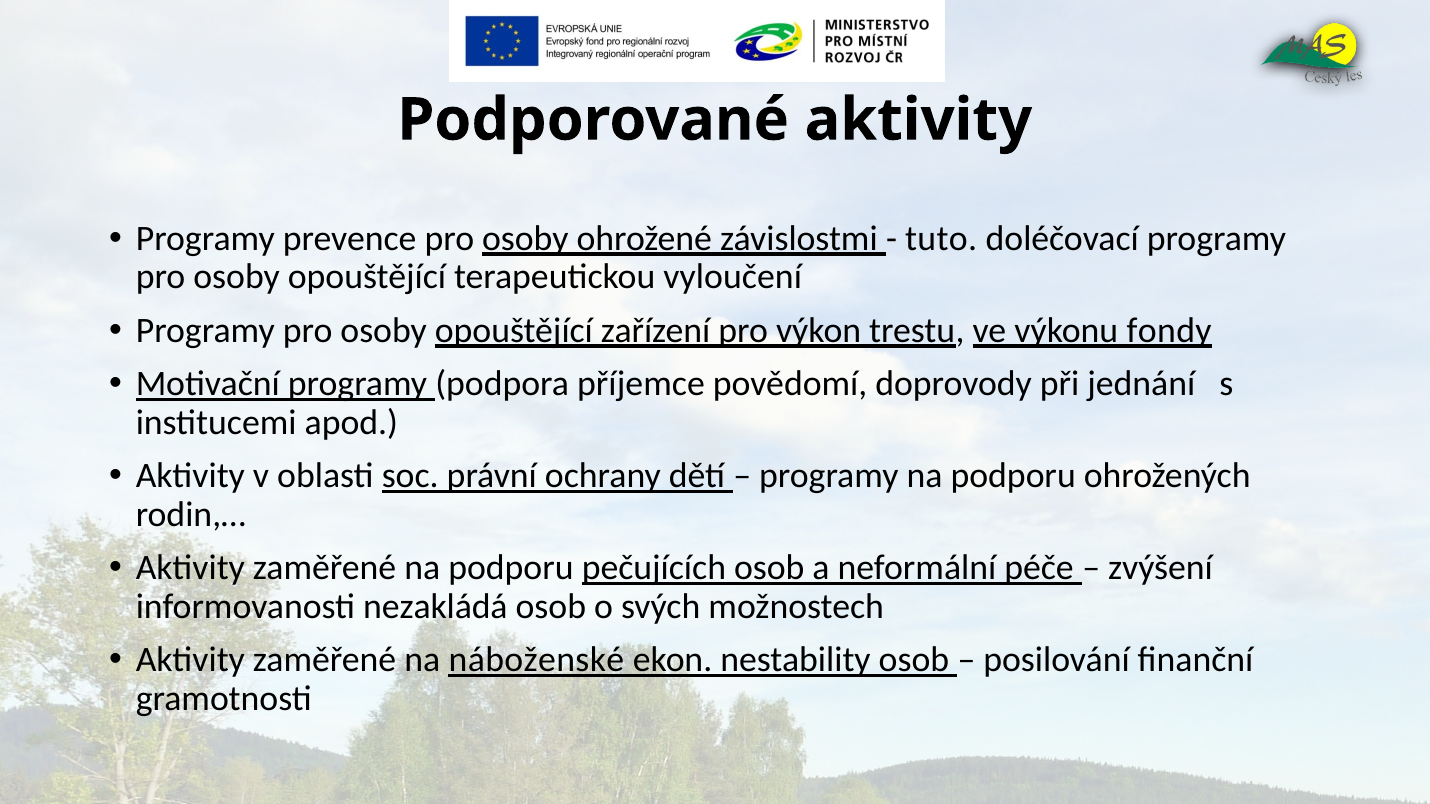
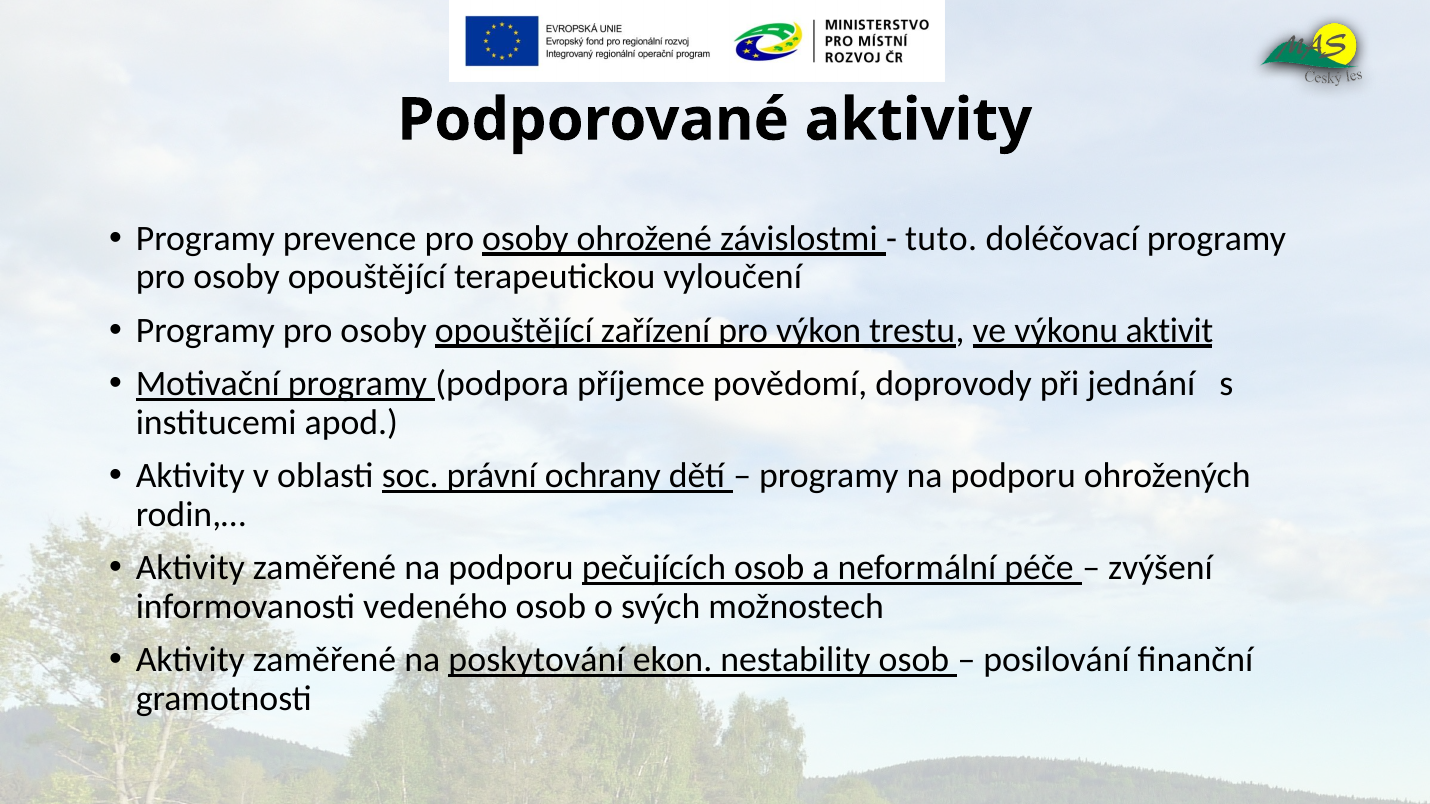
fondy: fondy -> aktivit (1169, 331)
nezakládá: nezakládá -> vedeného (435, 607)
náboženské: náboženské -> poskytování (537, 660)
